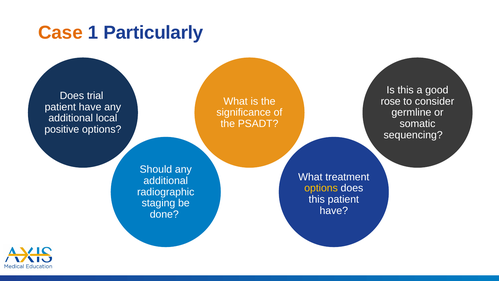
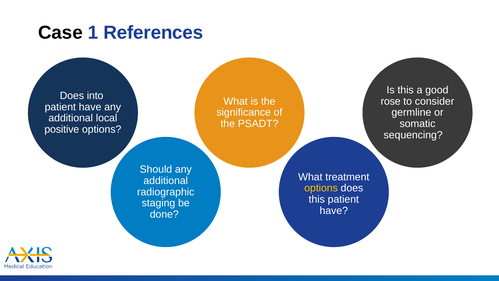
Case colour: orange -> black (60, 33)
Particularly: Particularly -> References (153, 33)
trial: trial -> into (95, 96)
